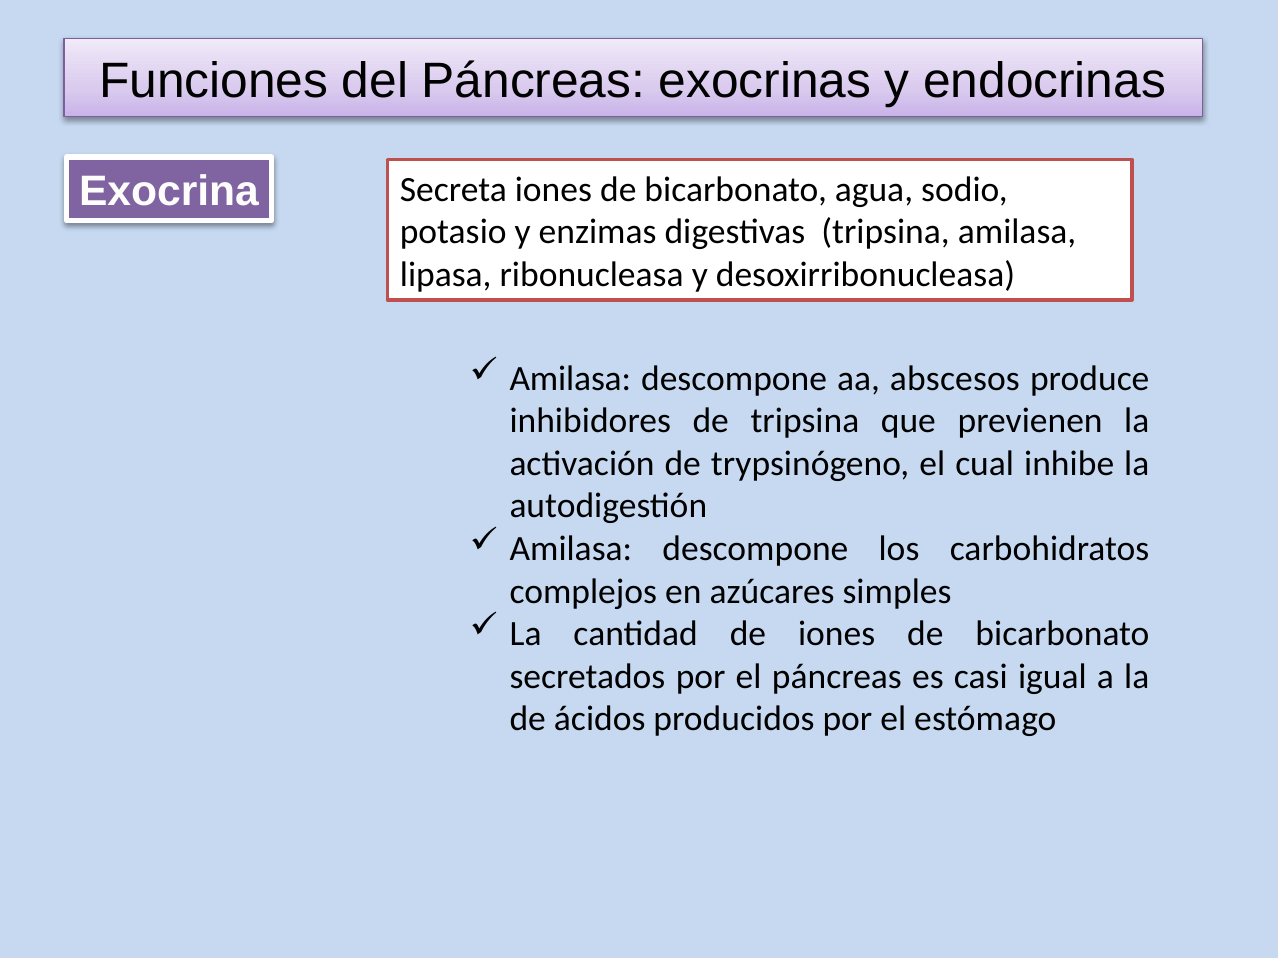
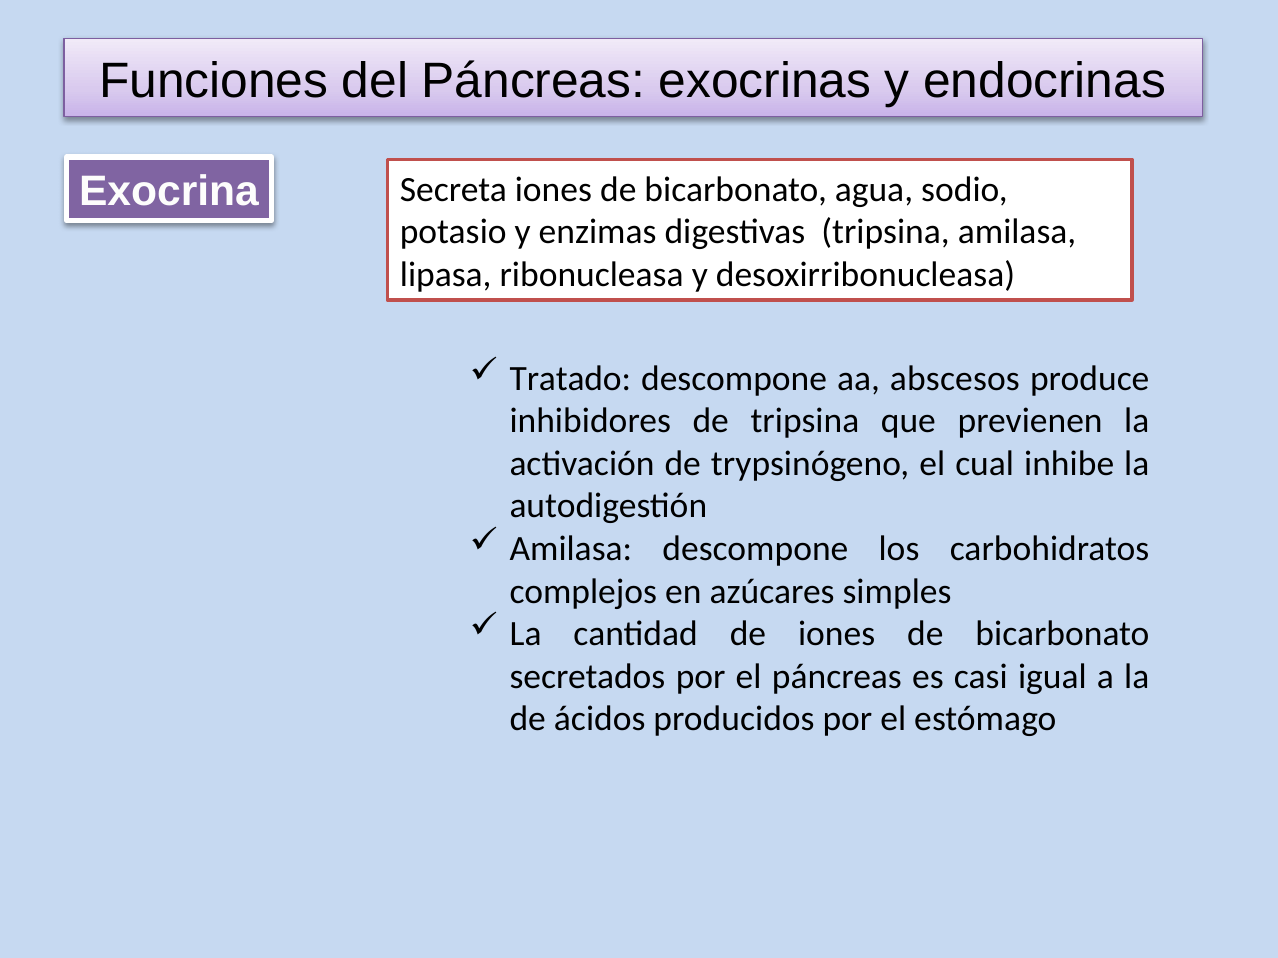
Amilasa: Amilasa -> Tratado (570, 379)
